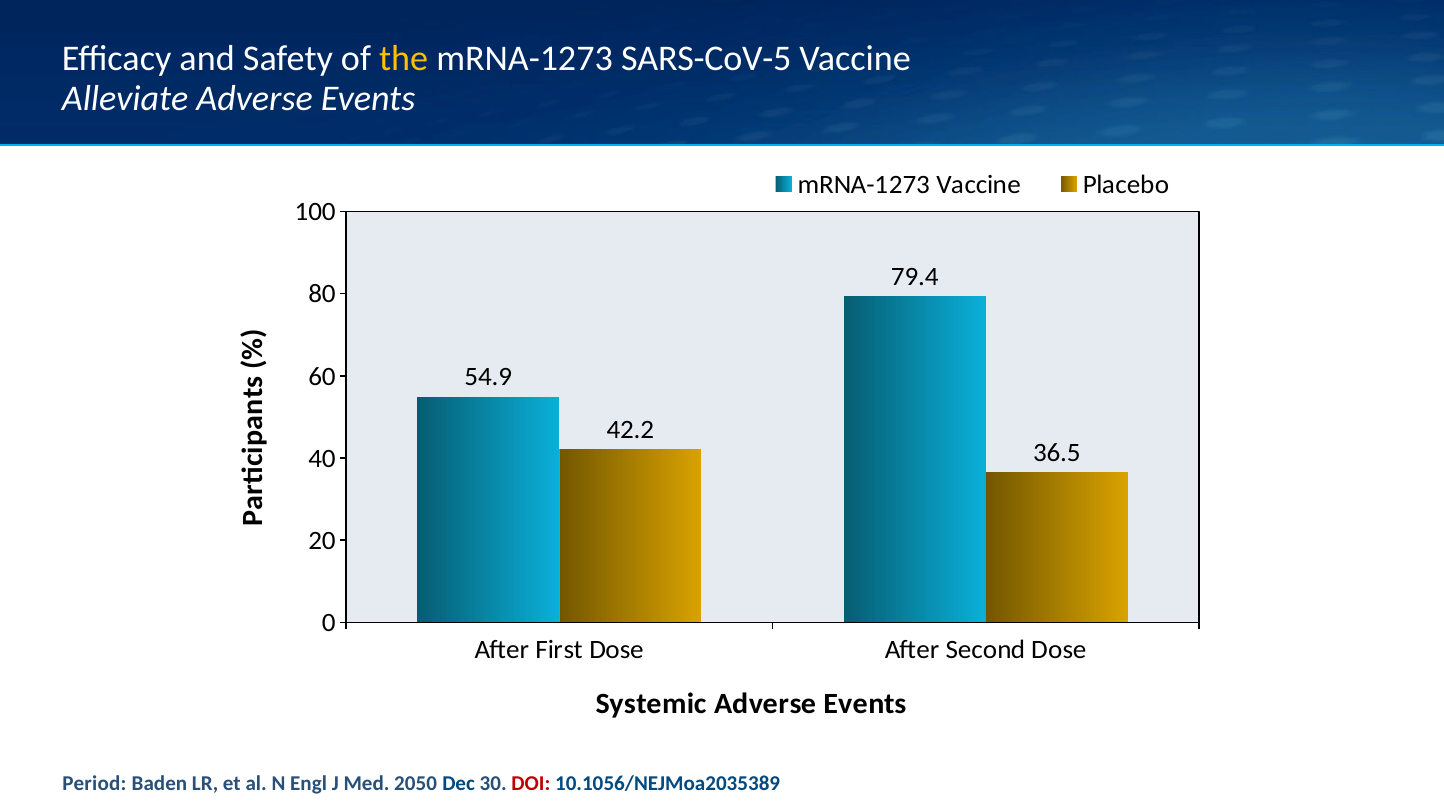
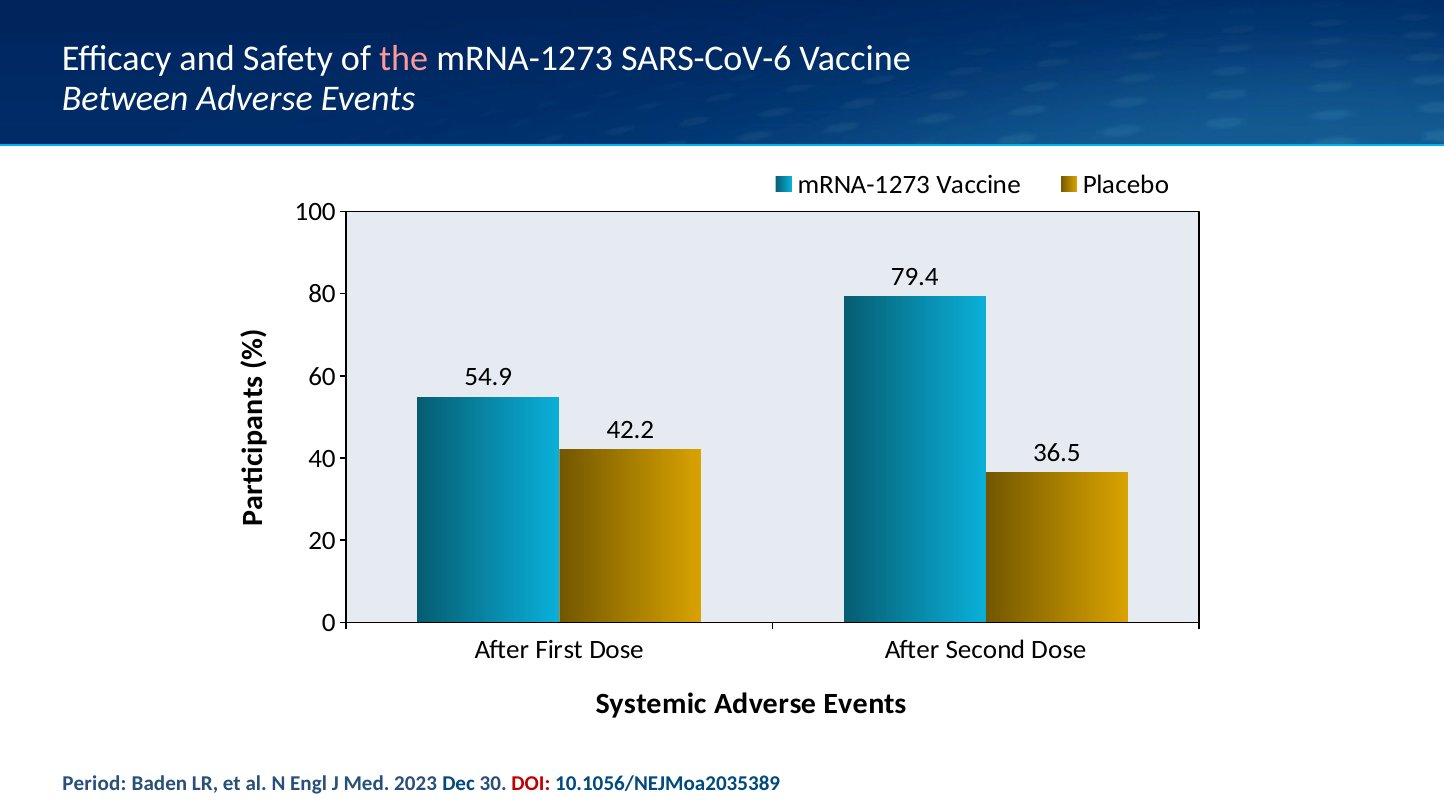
the colour: yellow -> pink (404, 59)
SARS-CoV-5: SARS-CoV-5 -> SARS-CoV-6 (706, 59)
Alleviate: Alleviate -> Between (125, 99)
2050: 2050 -> 2023 (416, 784)
